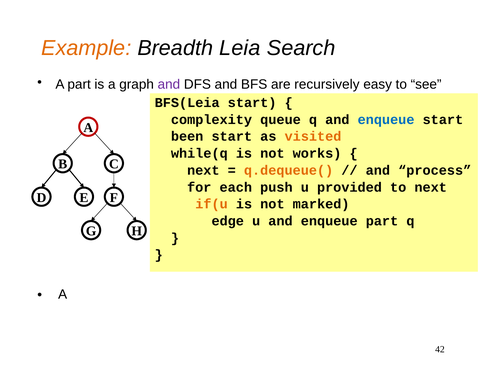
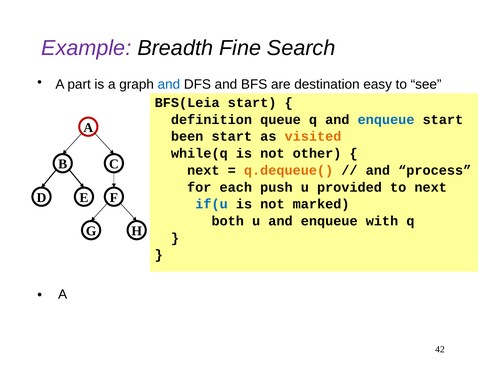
Example colour: orange -> purple (86, 48)
Leia: Leia -> Fine (240, 48)
and colour: purple -> blue (169, 84)
recursively: recursively -> destination (327, 84)
complexity: complexity -> definition (211, 119)
works: works -> other (317, 153)
if(u colour: orange -> blue (212, 204)
edge: edge -> both (228, 221)
enqueue part: part -> with (382, 221)
